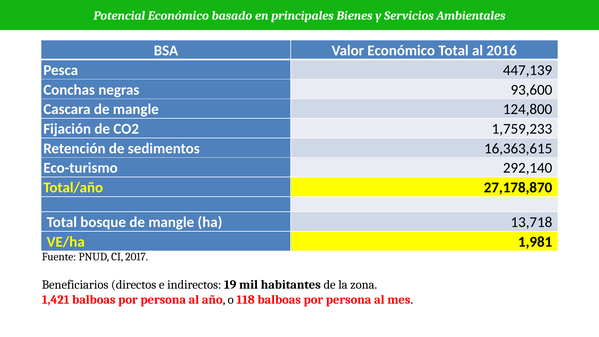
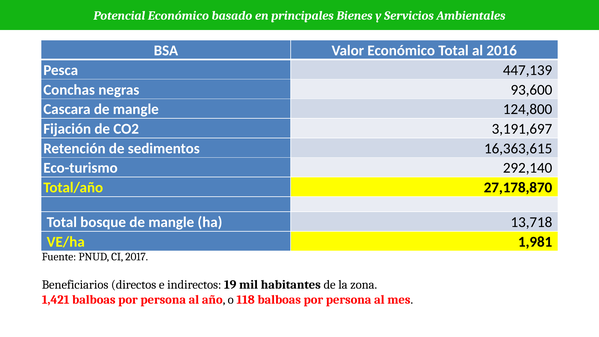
1,759,233: 1,759,233 -> 3,191,697 (522, 129)
